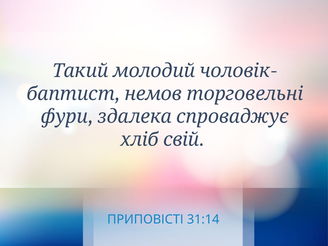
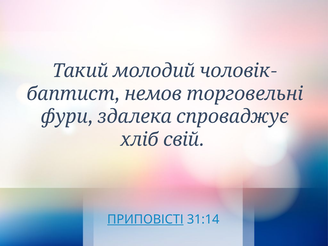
ПРИПОВІСТІ underline: none -> present (145, 219)
